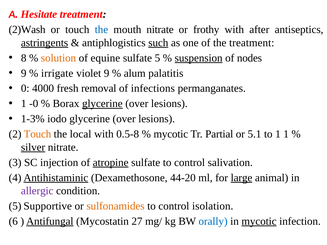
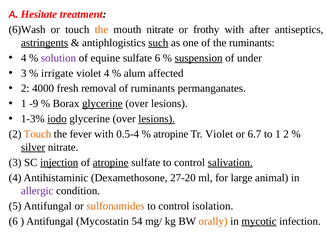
2)Wash: 2)Wash -> 6)Wash (27, 30)
the colour: blue -> orange (101, 30)
the treatment: treatment -> ruminants (252, 43)
8: 8 -> 4 (24, 58)
solution colour: orange -> purple (58, 58)
sulfate 5: 5 -> 6 (157, 58)
nodes: nodes -> under (249, 58)
9: 9 -> 3 (24, 73)
violet 9: 9 -> 4 (107, 73)
palatitis: palatitis -> affected (166, 73)
0: 0 -> 2 (25, 88)
of infections: infections -> ruminants (153, 88)
-0: -0 -> -9 (34, 104)
iodo underline: none -> present (57, 119)
lesions underline: none -> present (157, 119)
local: local -> fever (81, 134)
0.5-8: 0.5-8 -> 0.5-4 (128, 134)
mycotic: mycotic -> atropine (171, 134)
Tr Partial: Partial -> Violet (219, 134)
5.1: 5.1 -> 6.7 (254, 134)
1 1: 1 -> 2 (286, 134)
injection underline: none -> present (59, 163)
salivation underline: none -> present (230, 163)
Antihistaminic underline: present -> none (56, 178)
44-20: 44-20 -> 27-20 (183, 178)
large underline: present -> none (242, 178)
5 Supportive: Supportive -> Antifungal (48, 206)
Antifungal underline: present -> none (50, 221)
27: 27 -> 54 (137, 221)
orally colour: blue -> orange (213, 221)
